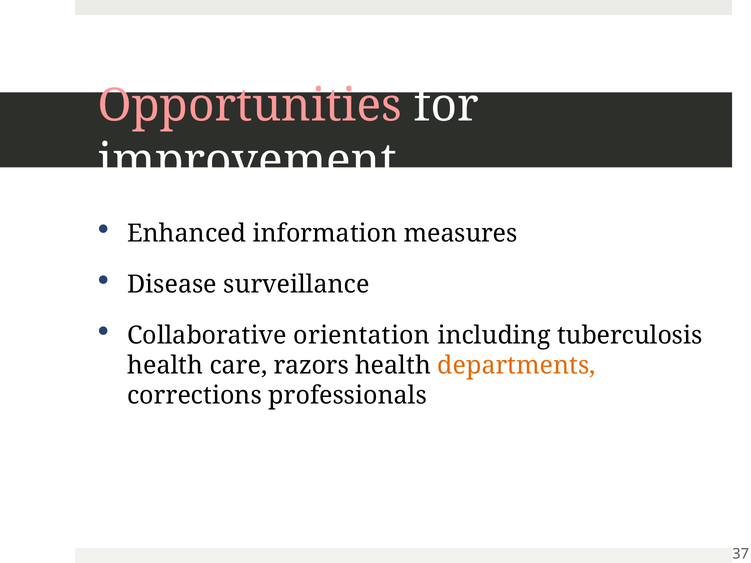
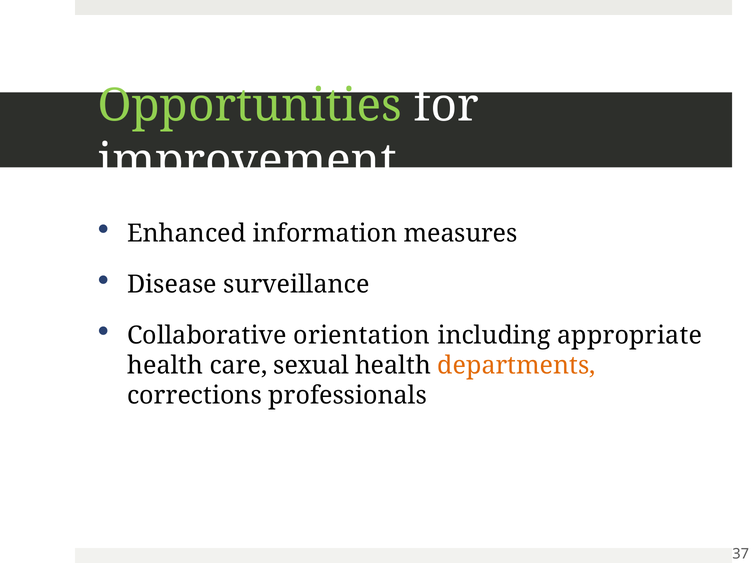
Opportunities colour: pink -> light green (250, 106)
tuberculosis: tuberculosis -> appropriate (630, 336)
razors: razors -> sexual (311, 366)
